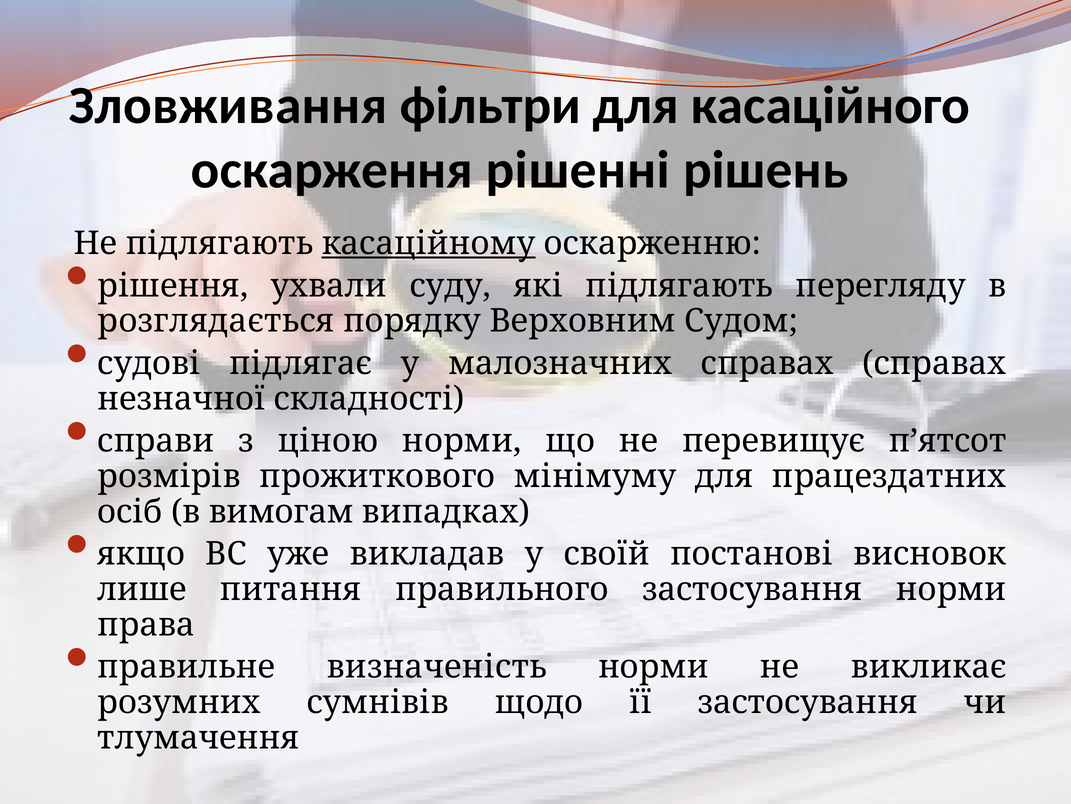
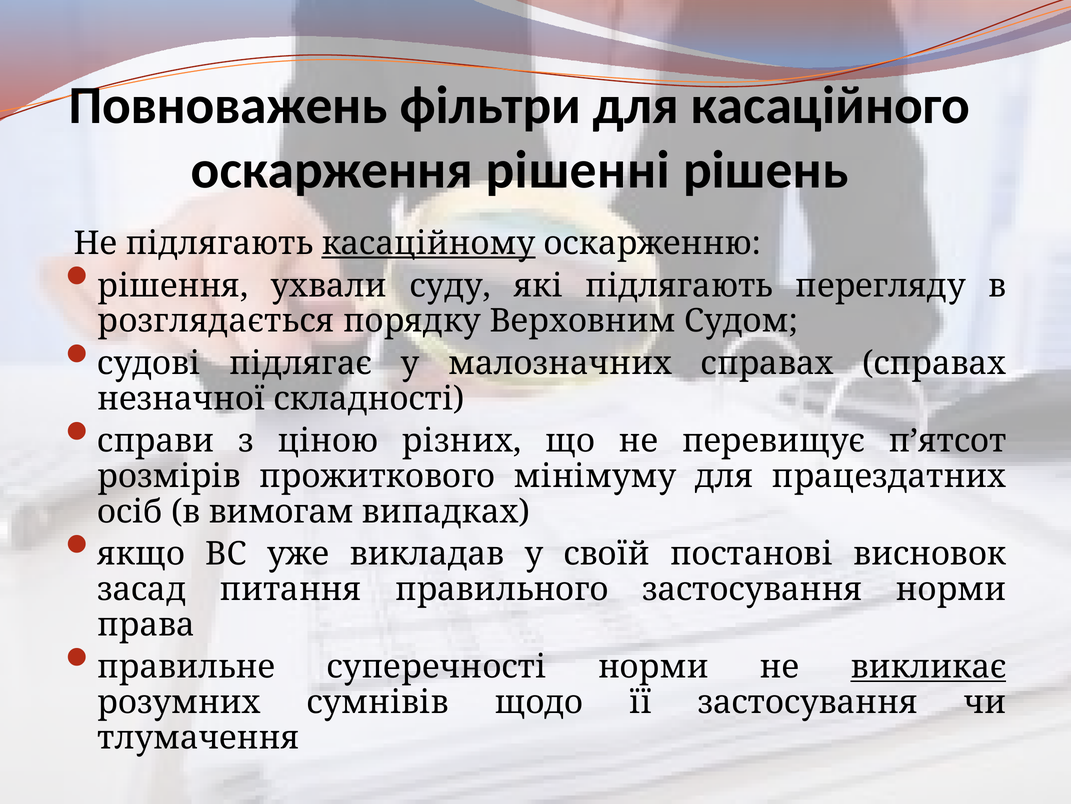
Зловживання: Зловживання -> Повноважень (228, 105)
ціною норми: норми -> різних (462, 441)
лише: лише -> засад (142, 589)
визначеність: визначеність -> суперечності (437, 667)
викликає underline: none -> present (928, 667)
